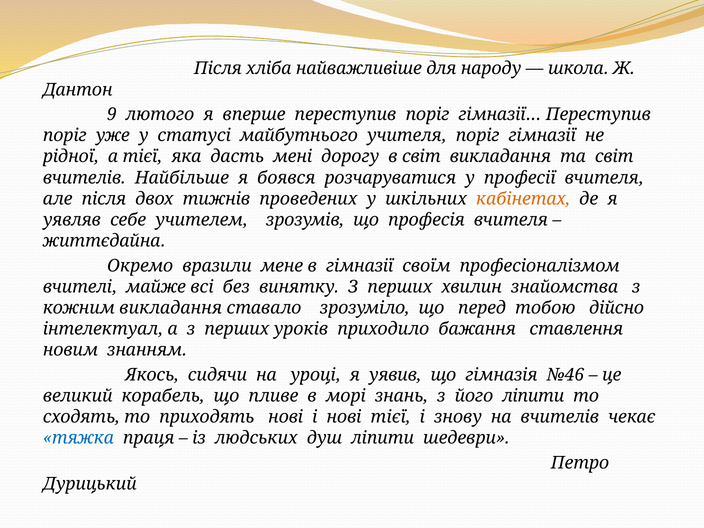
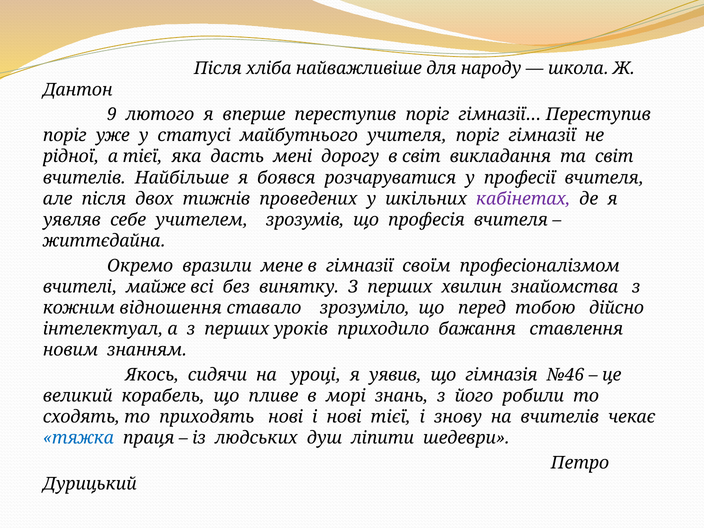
кабінетах colour: orange -> purple (523, 199)
кожним викладання: викладання -> відношення (171, 308)
його ліпити: ліпити -> робили (533, 396)
